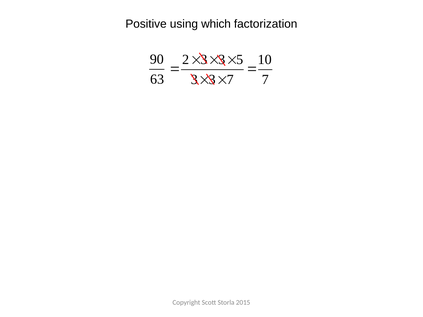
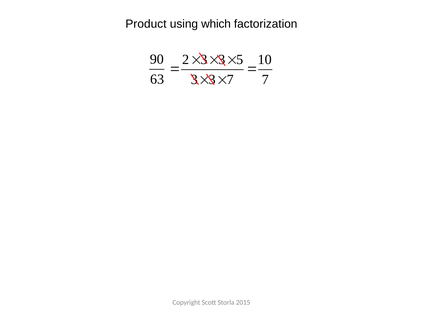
Positive: Positive -> Product (146, 24)
